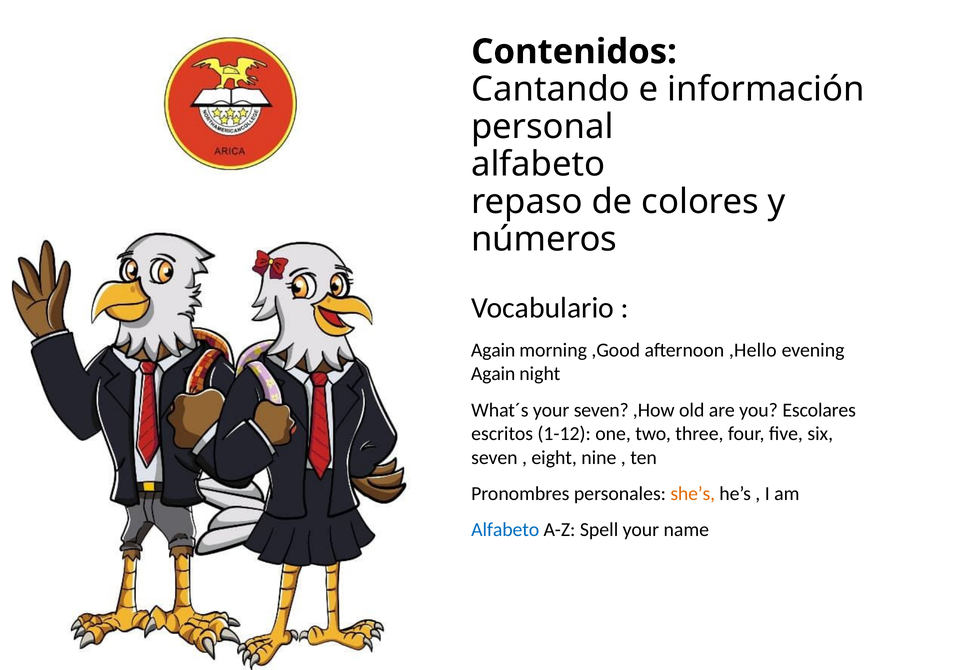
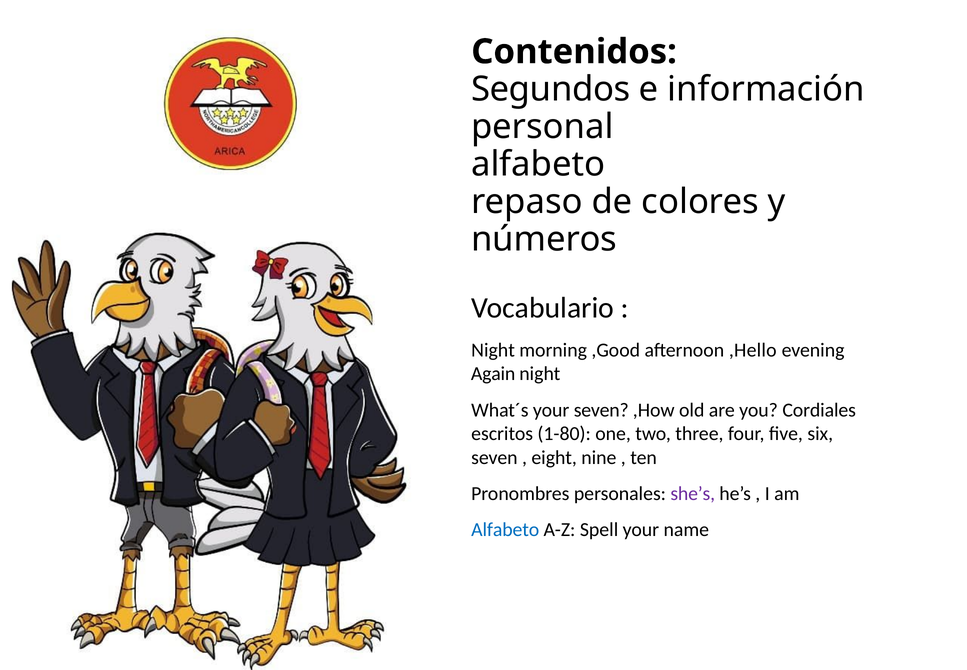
Cantando: Cantando -> Segundos (551, 89)
Again: Again -> Night (493, 350)
Escolares: Escolares -> Cordiales (819, 410)
1-12: 1-12 -> 1-80 (564, 433)
she’s colour: orange -> purple (693, 493)
